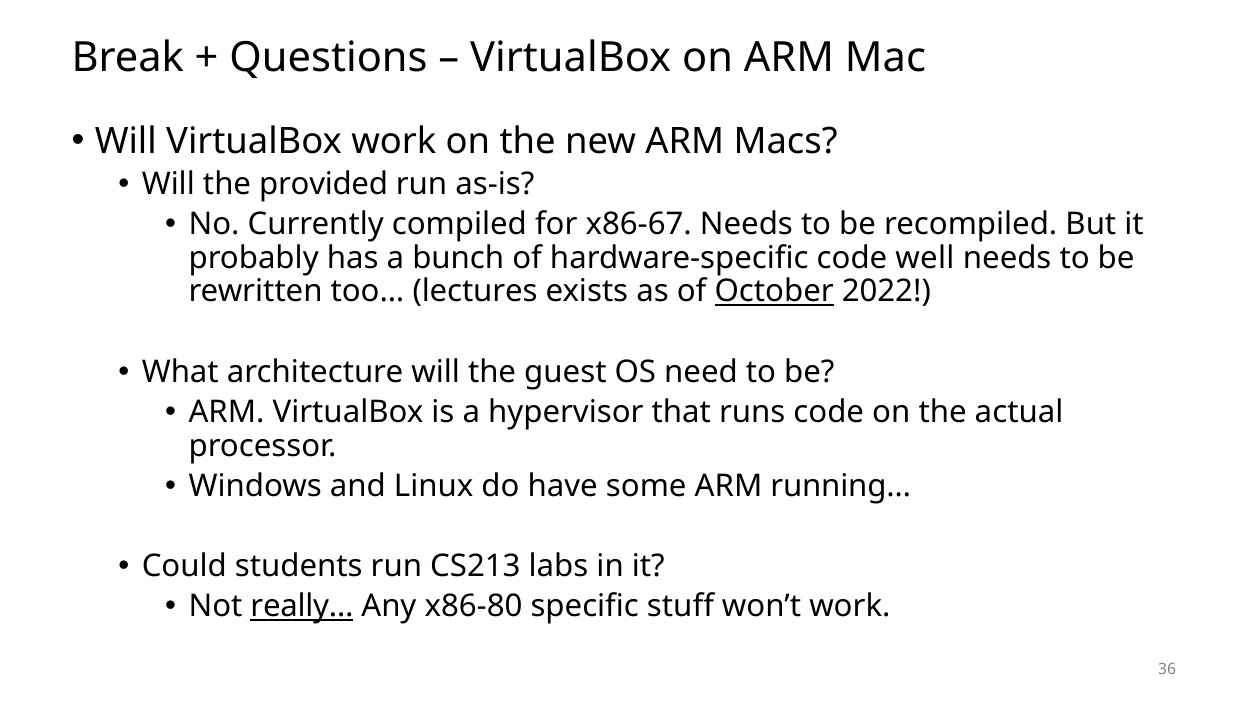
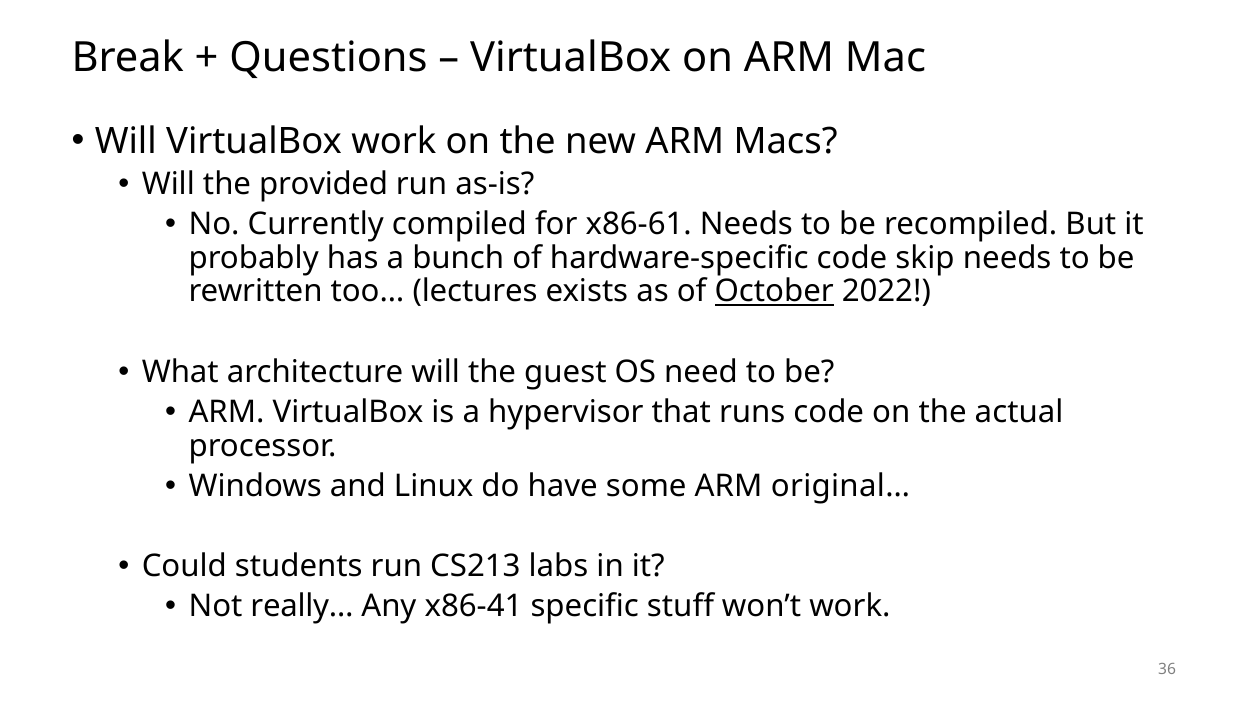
x86-67: x86-67 -> x86-61 (639, 224)
well: well -> skip (925, 258)
running…: running… -> original… (840, 486)
really… underline: present -> none (302, 607)
x86-80: x86-80 -> x86-41 (473, 607)
